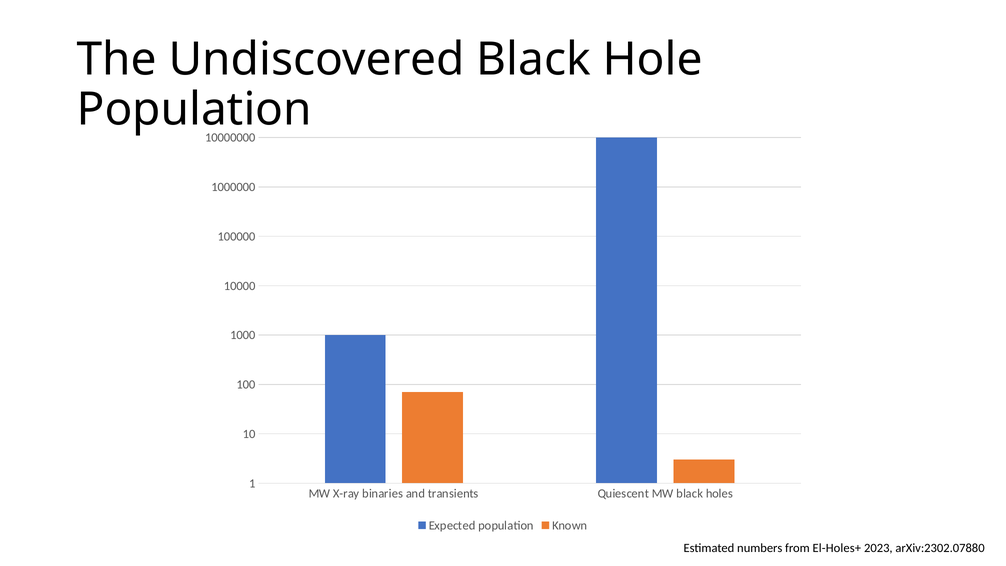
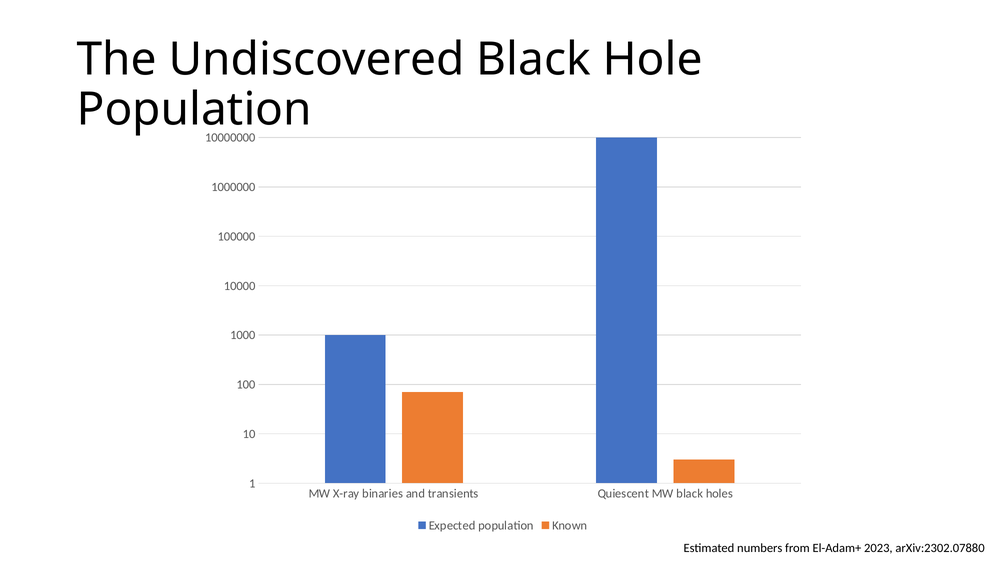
El-Holes+: El-Holes+ -> El-Adam+ (837, 548)
